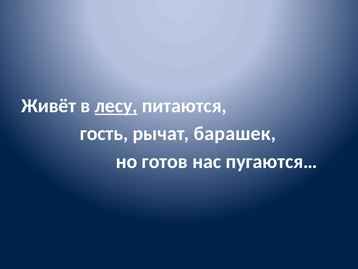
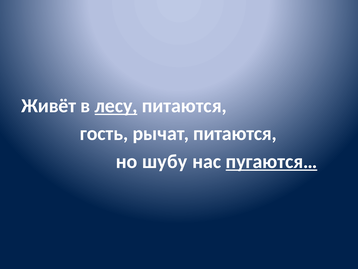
рычат барашек: барашек -> питаются (235, 133)
готов: готов -> шубу (165, 161)
пугаются… underline: none -> present (271, 161)
